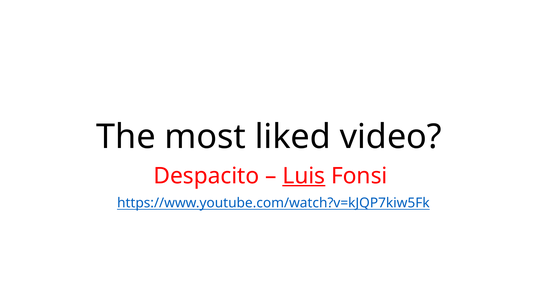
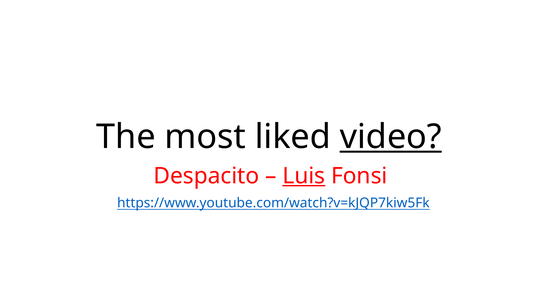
video underline: none -> present (391, 137)
